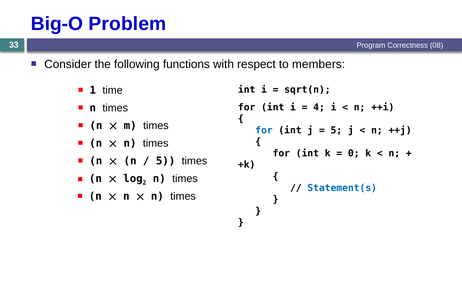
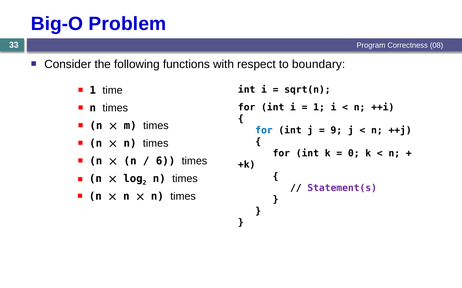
members: members -> boundary (319, 64)
4: 4 -> 1 (319, 107)
5: 5 -> 9 (336, 131)
5: 5 -> 6 (166, 161)
Statement(s colour: blue -> purple (342, 188)
